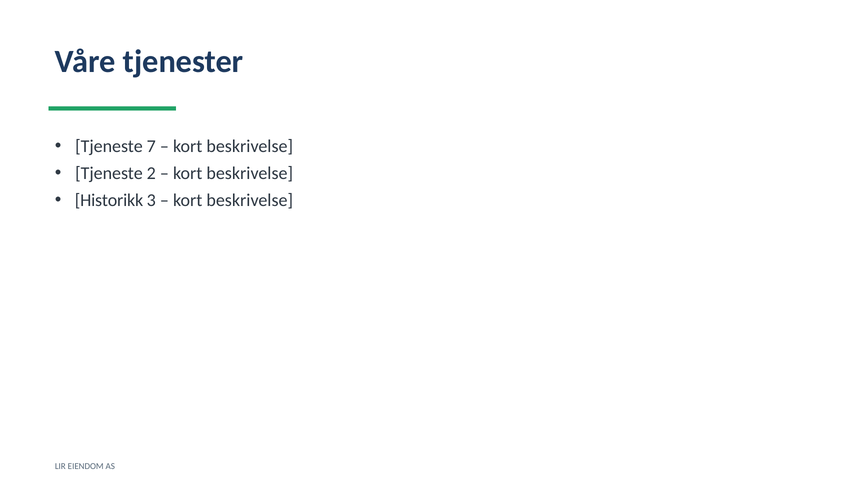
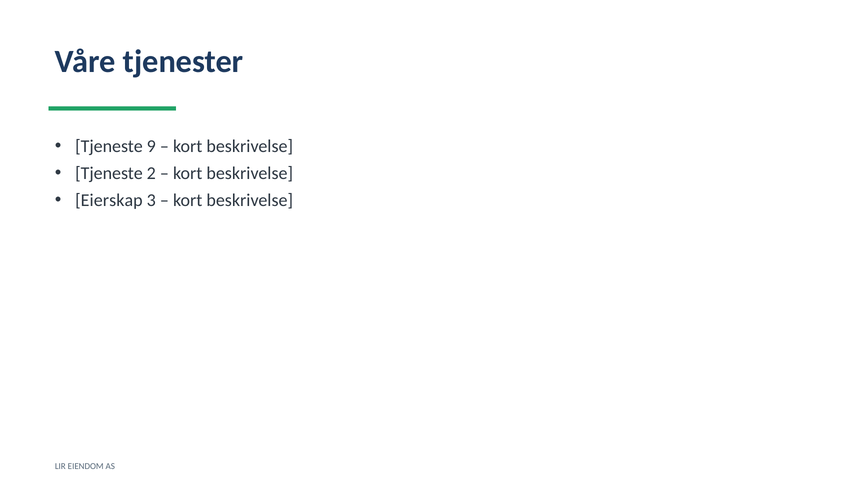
7: 7 -> 9 (151, 146)
Historikk: Historikk -> Eierskap (109, 200)
